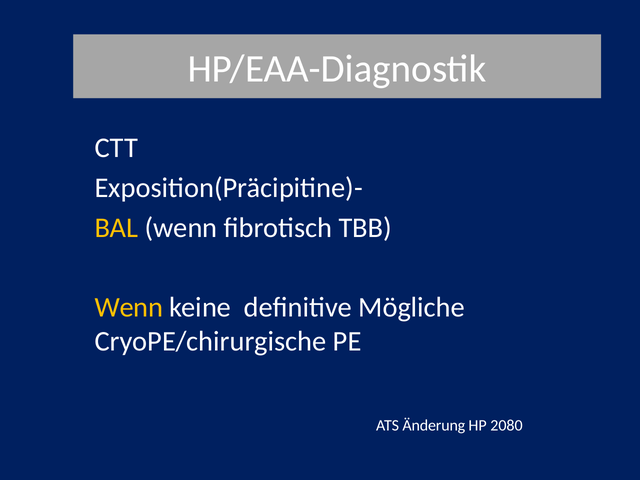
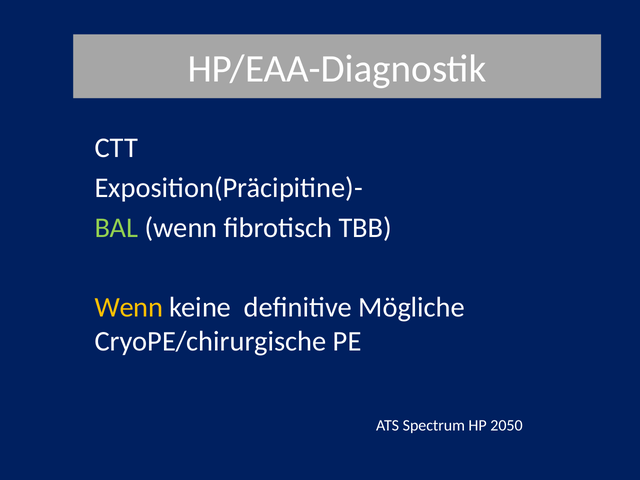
BAL colour: yellow -> light green (116, 228)
Änderung: Änderung -> Spectrum (434, 426)
2080: 2080 -> 2050 (506, 426)
